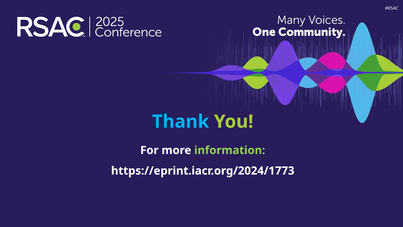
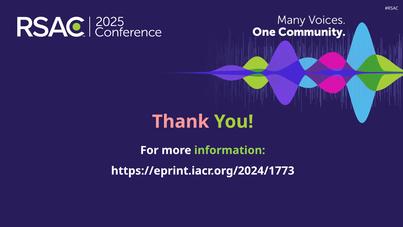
Thank colour: light blue -> pink (181, 121)
